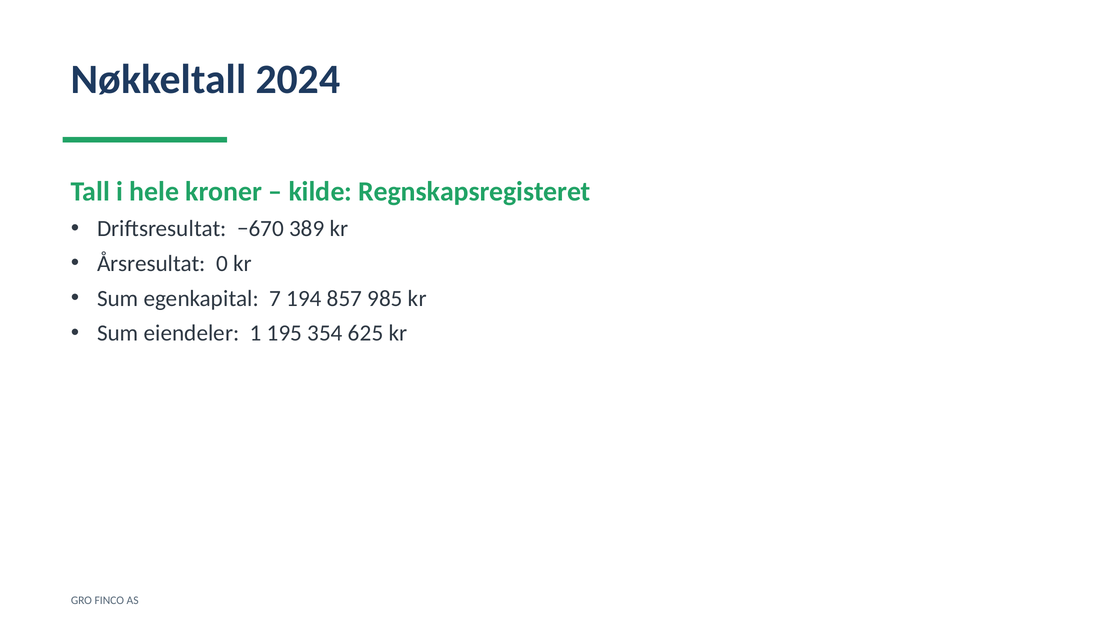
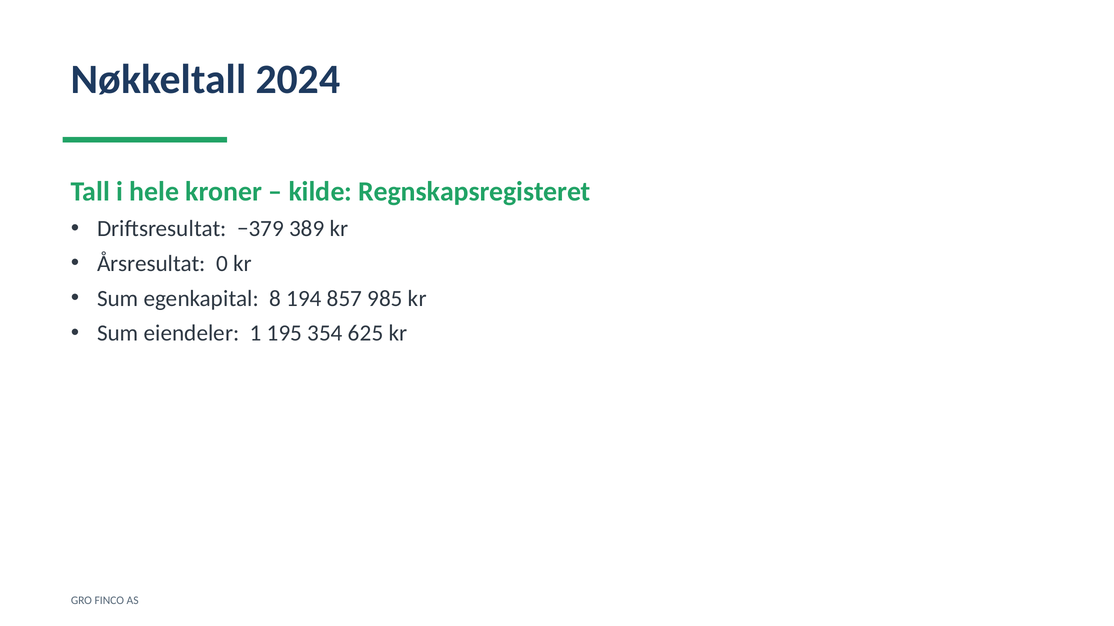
−670: −670 -> −379 (260, 229)
7: 7 -> 8 (275, 299)
